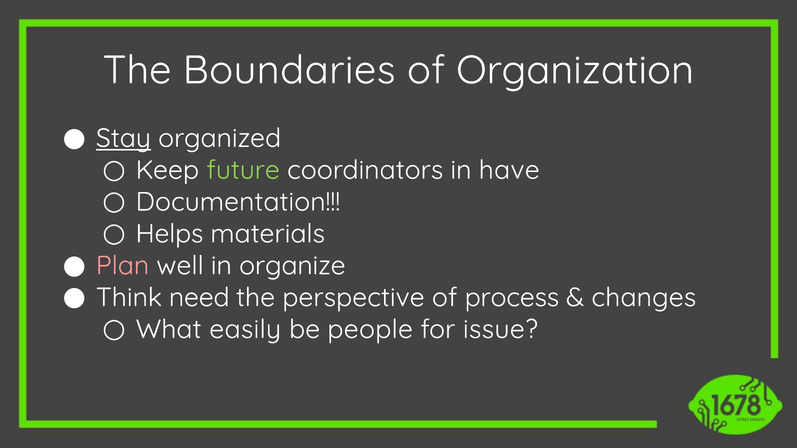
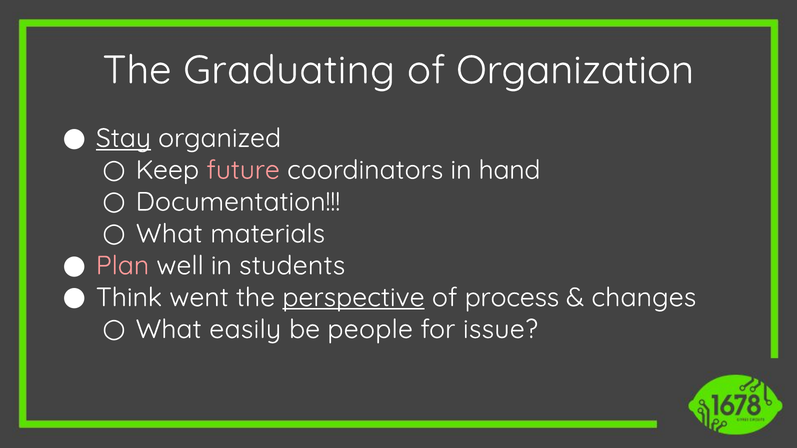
Boundaries: Boundaries -> Graduating (289, 70)
future colour: light green -> pink (243, 170)
have: have -> hand (510, 170)
Helps: Helps -> What (169, 234)
organize: organize -> students (292, 266)
need: need -> went (199, 298)
perspective underline: none -> present (353, 298)
